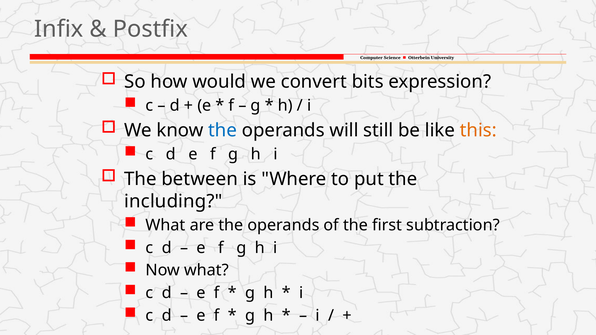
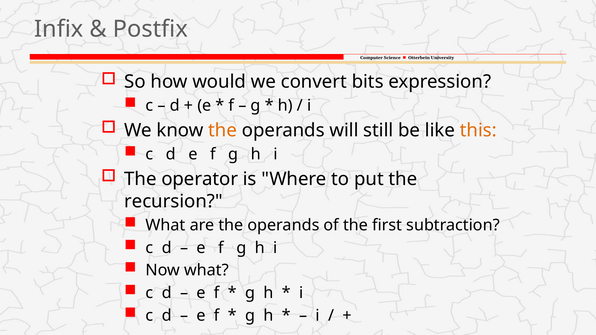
the colour: blue -> orange (223, 130)
between: between -> operator (200, 179)
including: including -> recursion (173, 201)
